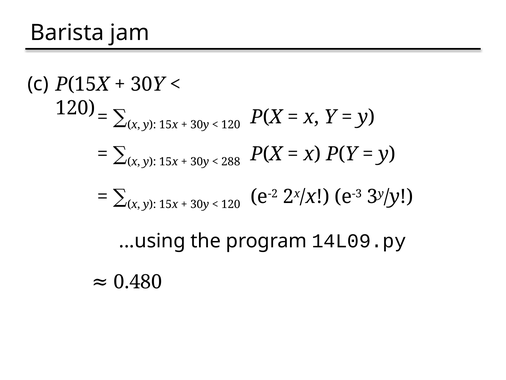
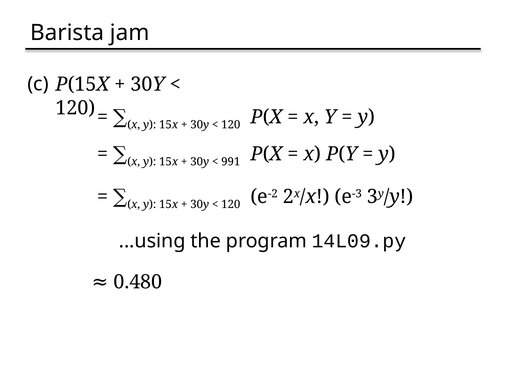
288: 288 -> 991 (231, 162)
